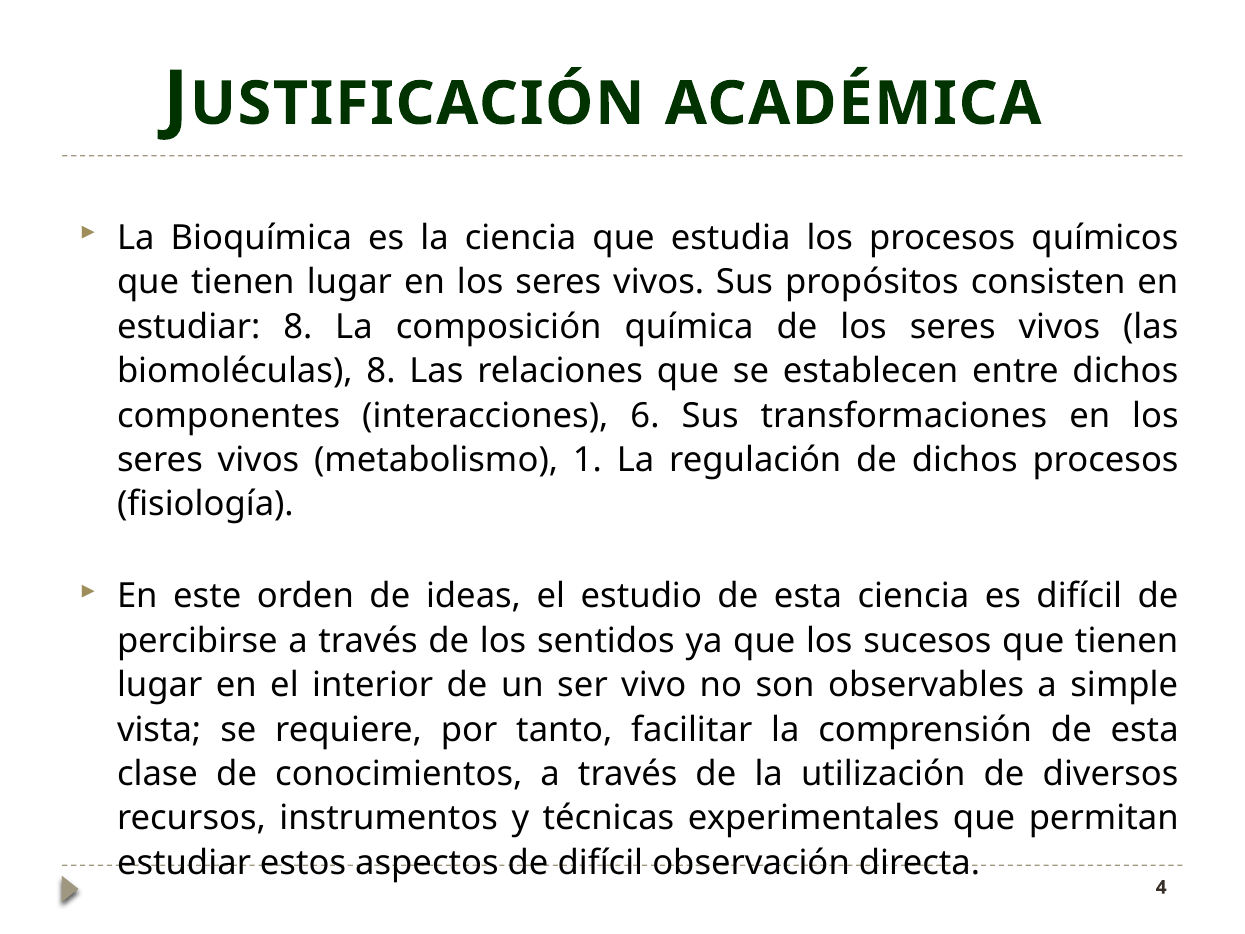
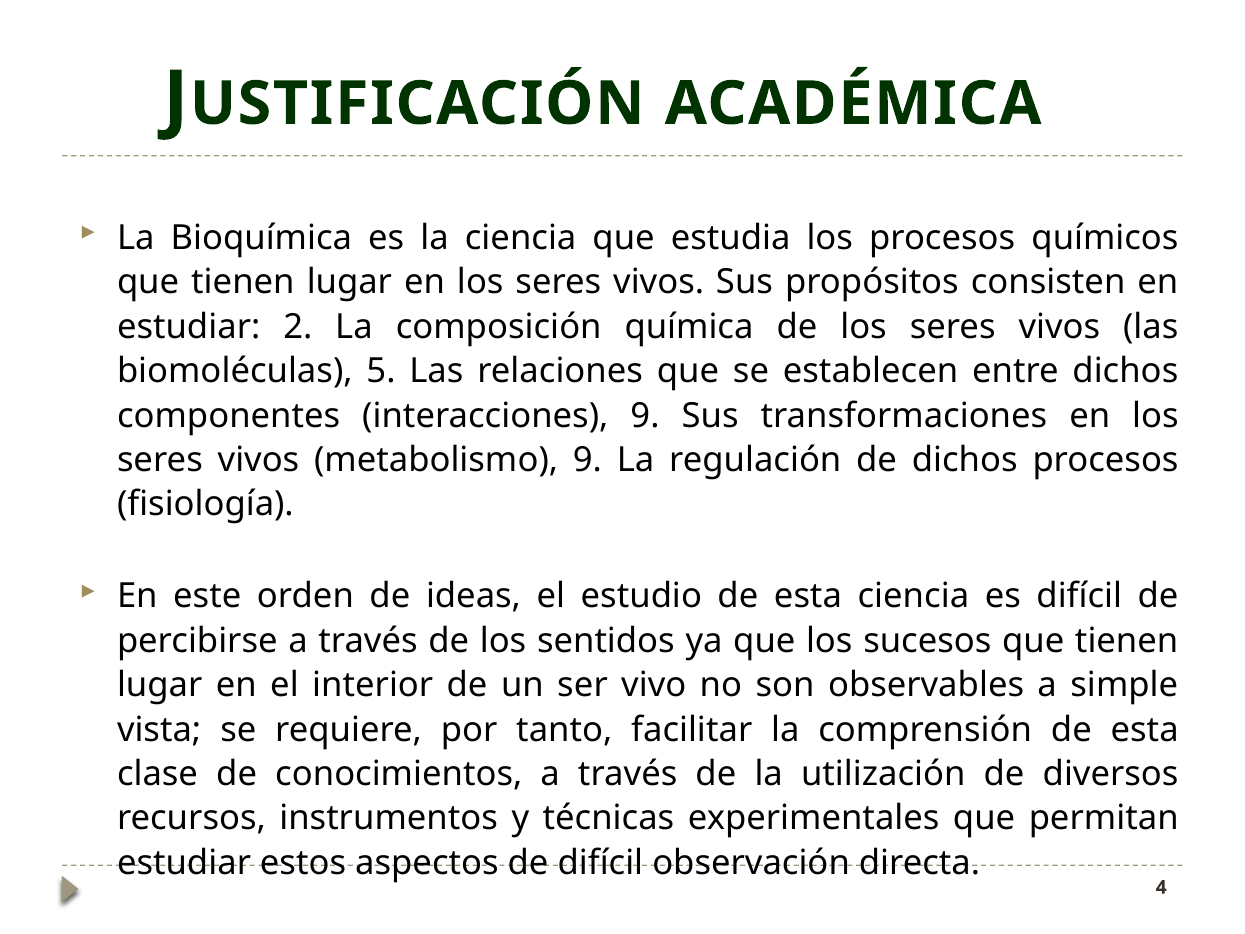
estudiar 8: 8 -> 2 (298, 327)
biomoléculas 8: 8 -> 5 (381, 371)
interacciones 6: 6 -> 9 (645, 416)
metabolismo 1: 1 -> 9 (587, 460)
